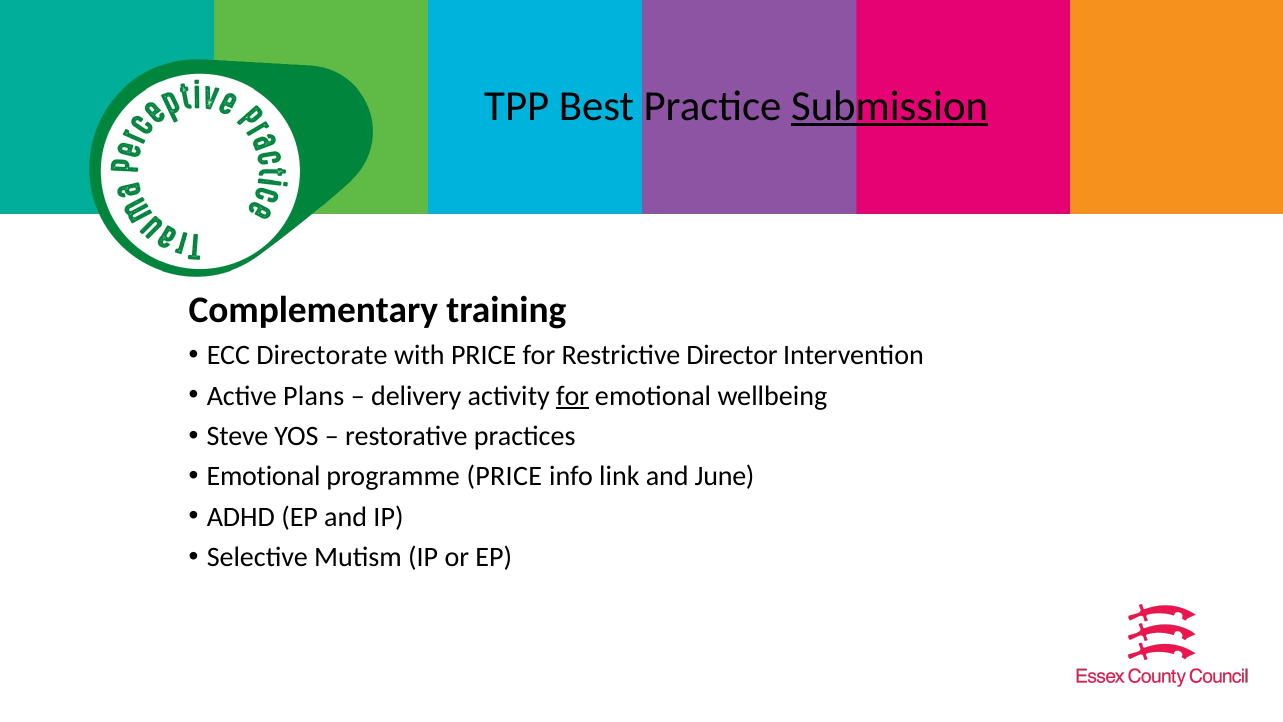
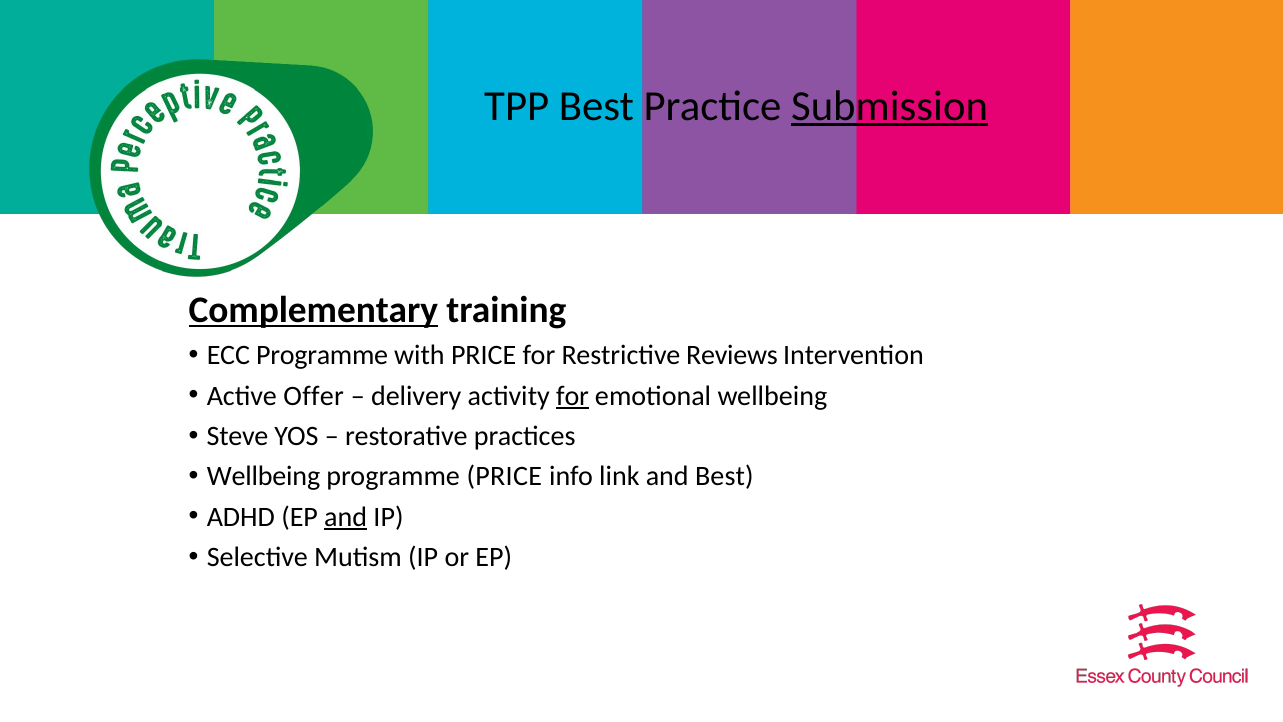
Complementary underline: none -> present (313, 310)
ECC Directorate: Directorate -> Programme (322, 355)
Director: Director -> Reviews (732, 355)
Plans: Plans -> Offer (314, 396)
Emotional: Emotional -> Wellbeing (264, 476)
and June: June -> Best (724, 476)
and underline: none -> present (346, 517)
